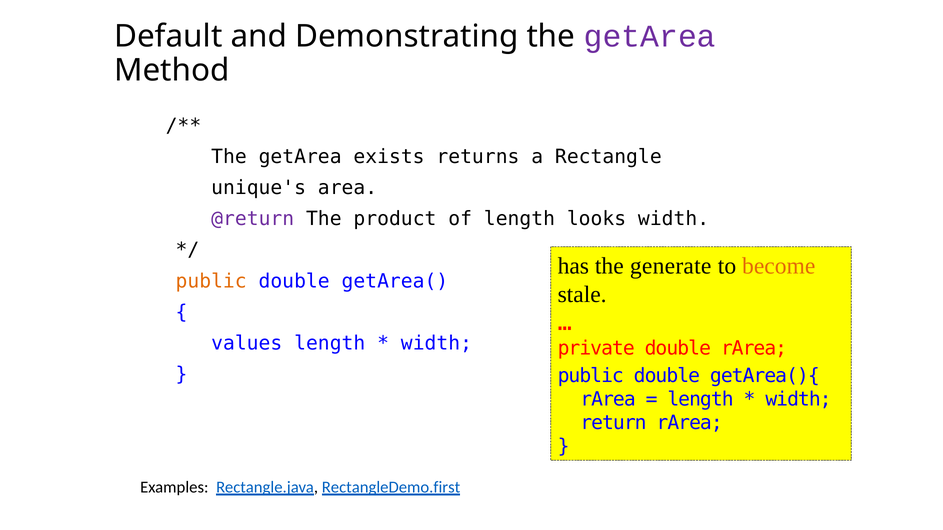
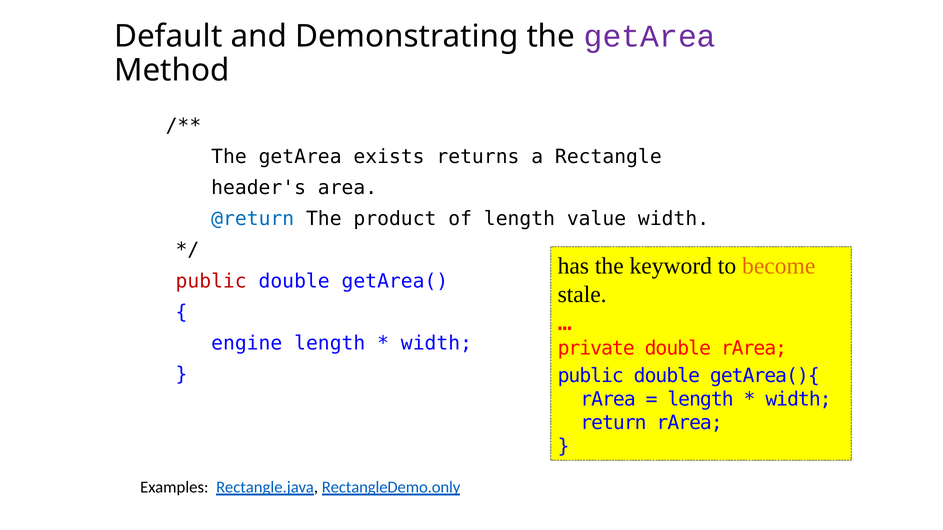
unique's: unique's -> header's (259, 188)
@return colour: purple -> blue (253, 219)
looks: looks -> value (597, 219)
generate: generate -> keyword (671, 266)
public colour: orange -> red (211, 281)
values: values -> engine (247, 343)
RectangleDemo.first: RectangleDemo.first -> RectangleDemo.only (391, 488)
